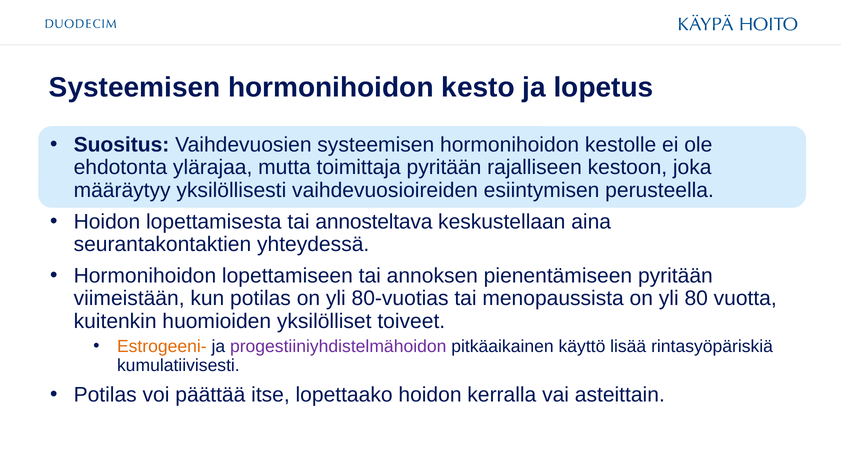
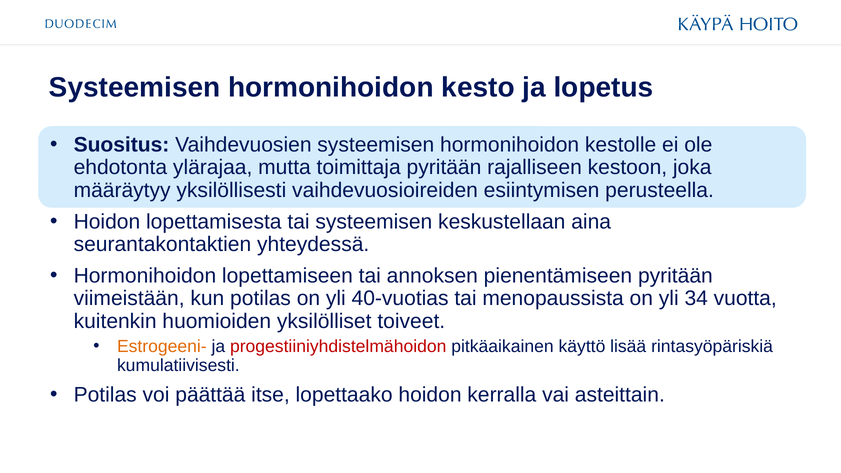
tai annosteltava: annosteltava -> systeemisen (374, 222)
80-vuotias: 80-vuotias -> 40-vuotias (400, 298)
80: 80 -> 34 (696, 298)
progestiiniyhdistelmähoidon colour: purple -> red (338, 346)
